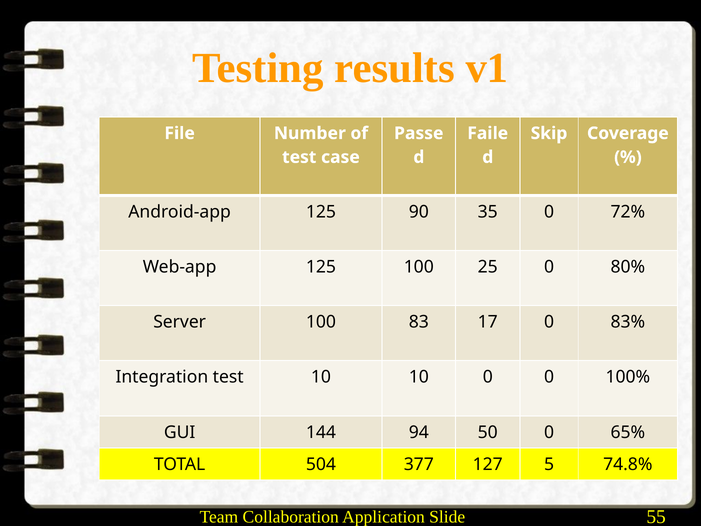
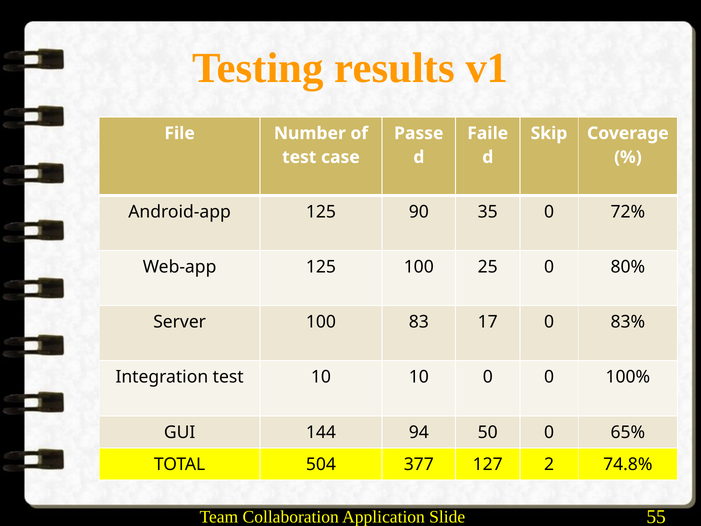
5: 5 -> 2 (549, 464)
